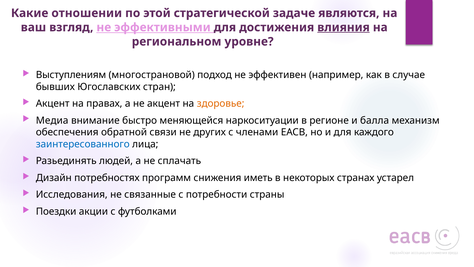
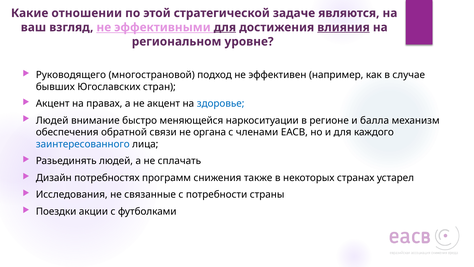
для underline: none -> present (225, 27)
Выступлениям: Выступлениям -> Руководящего (71, 75)
здоровье colour: orange -> blue (221, 103)
Медиа: Медиа -> Людей (52, 120)
других: других -> органа (210, 132)
иметь: иметь -> также (258, 178)
